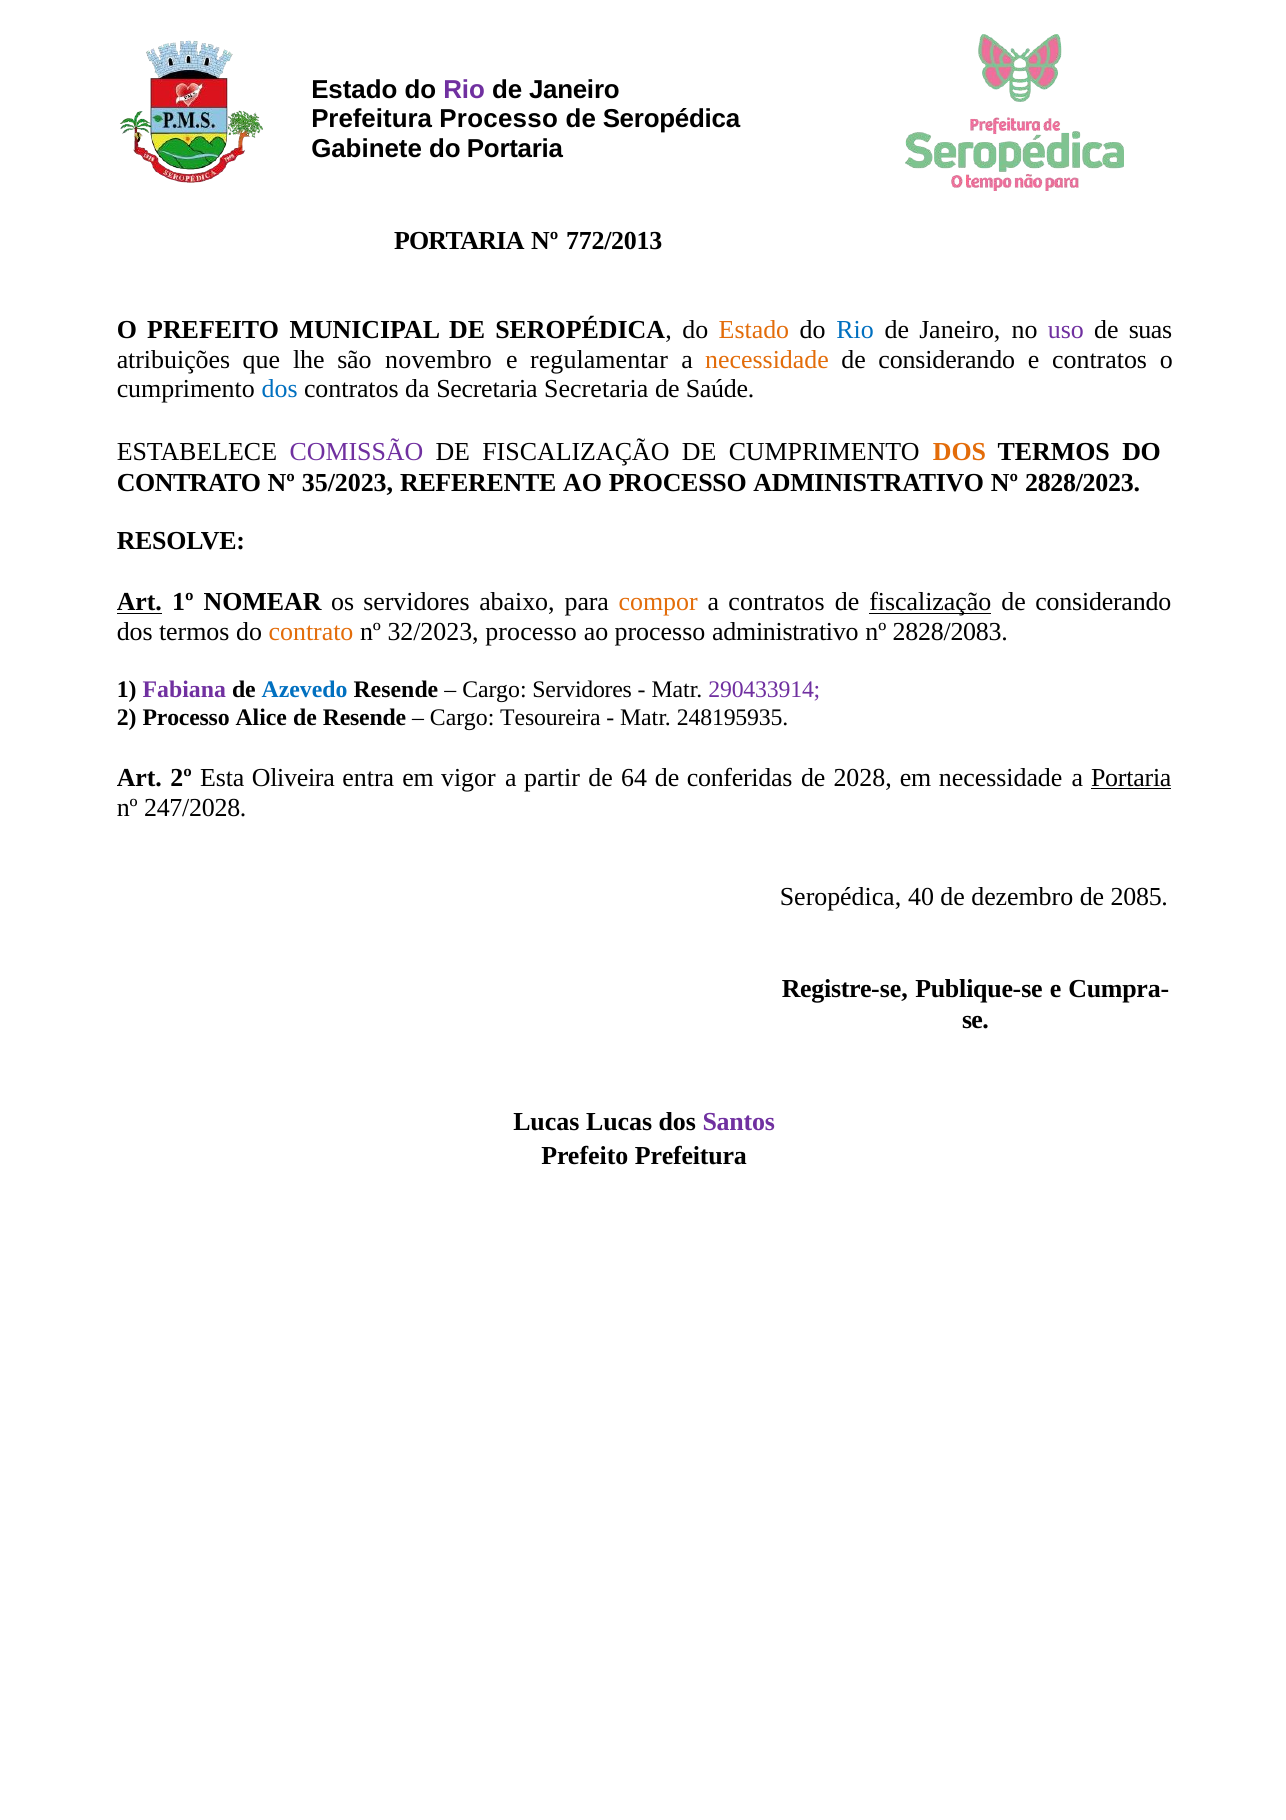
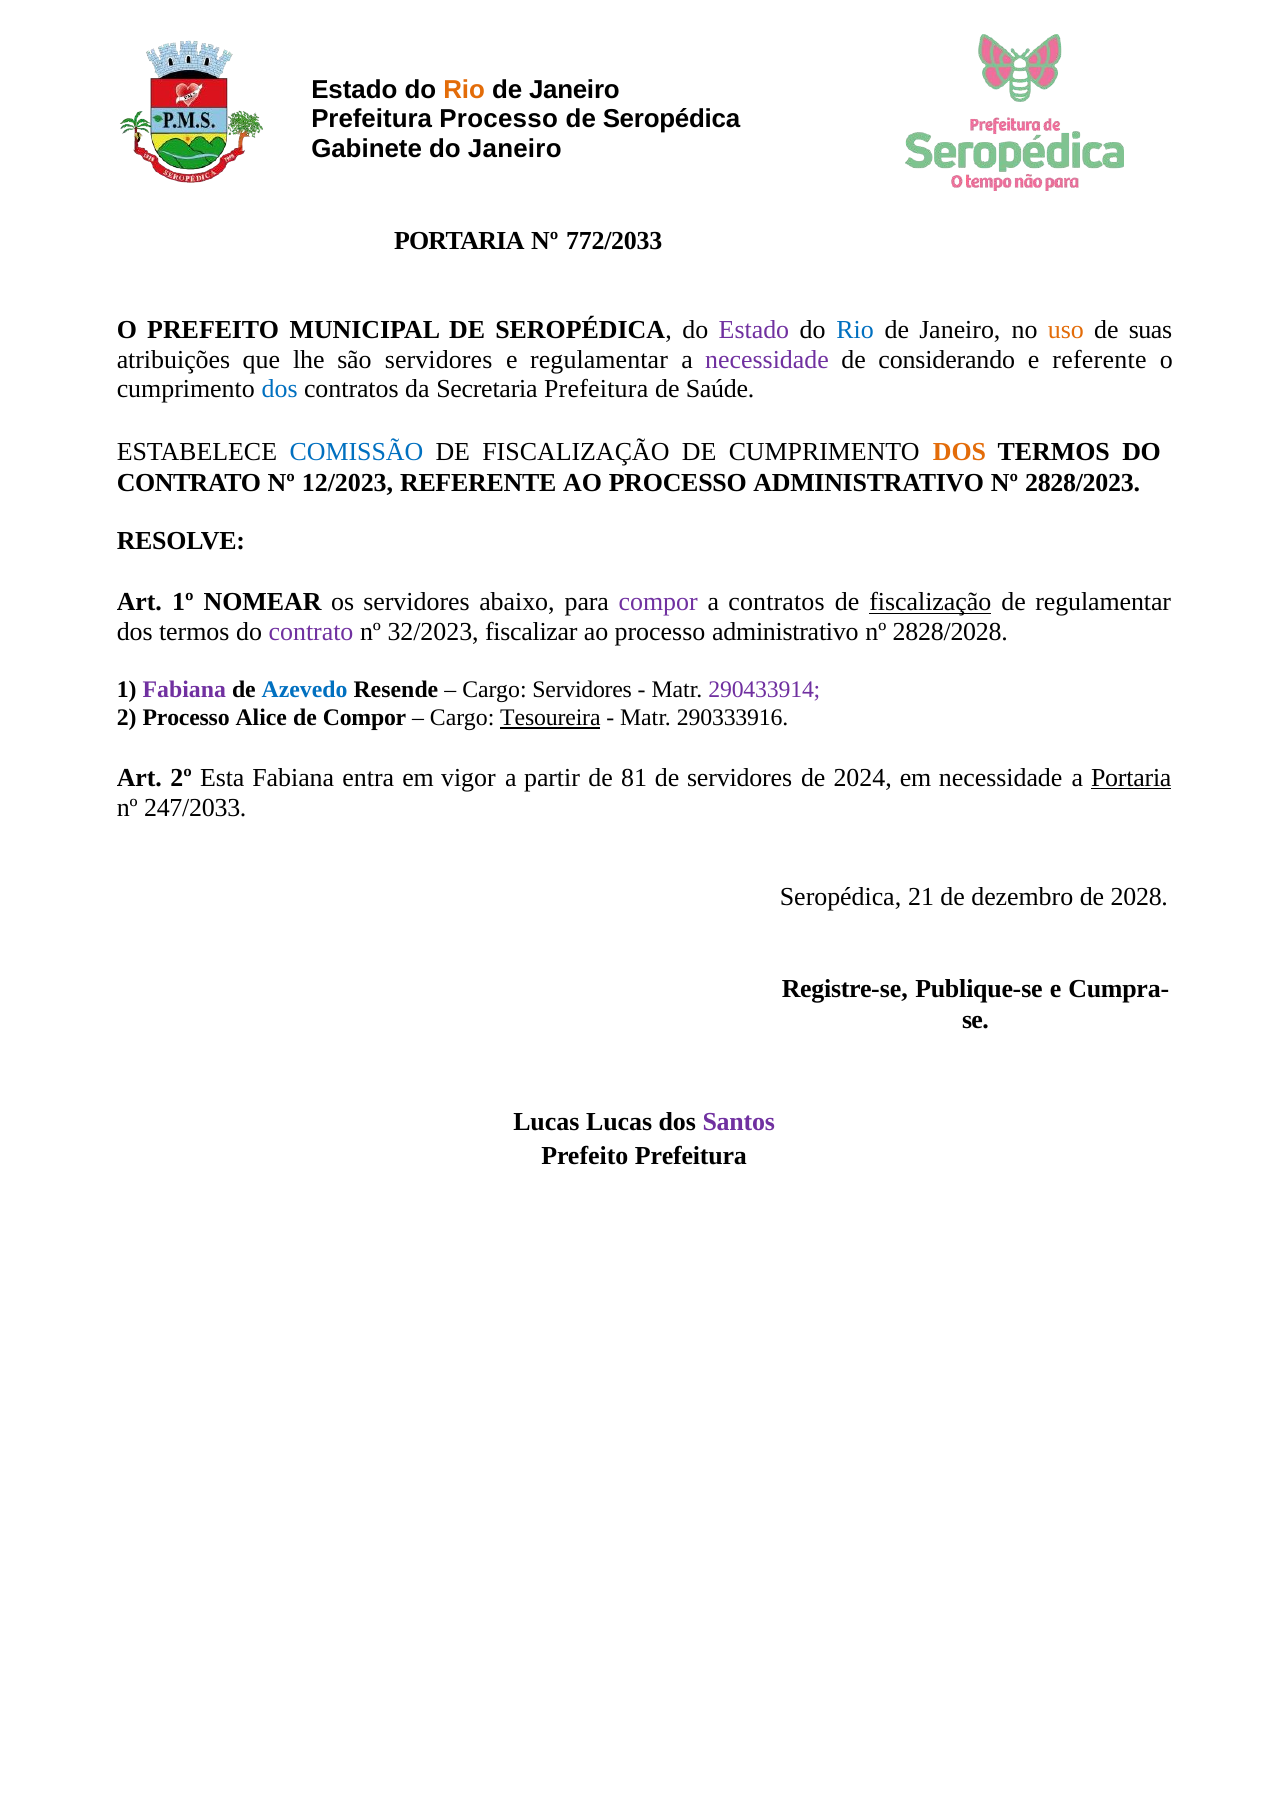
Rio colour: purple -> orange (464, 90)
do Portaria: Portaria -> Janeiro (515, 149)
772/2013: 772/2013 -> 772/2033 (614, 241)
Estado colour: orange -> purple (754, 330)
uso colour: purple -> orange (1066, 330)
são novembro: novembro -> servidores (439, 360)
necessidade colour: orange -> purple (767, 360)
e contratos: contratos -> referente (1099, 360)
Secretaria Secretaria: Secretaria -> Prefeitura (596, 389)
COMISSÃO colour: purple -> blue (356, 452)
35/2023: 35/2023 -> 12/2023 (348, 483)
Art underline: present -> none (139, 602)
compor colour: orange -> purple (658, 602)
considerando: considerando -> regulamentar (1103, 602)
contrato colour: orange -> purple (311, 632)
32/2023 processo: processo -> fiscalizar (531, 632)
2828/2083: 2828/2083 -> 2828/2028 (950, 632)
de Resende: Resende -> Compor (365, 718)
Tesoureira underline: none -> present (550, 718)
248195935: 248195935 -> 290333916 (733, 718)
Esta Oliveira: Oliveira -> Fabiana (293, 777)
64: 64 -> 81 (634, 777)
de conferidas: conferidas -> servidores (740, 777)
2028: 2028 -> 2024 (863, 777)
247/2028: 247/2028 -> 247/2033 (195, 807)
40: 40 -> 21 (921, 897)
2085: 2085 -> 2028 (1139, 897)
